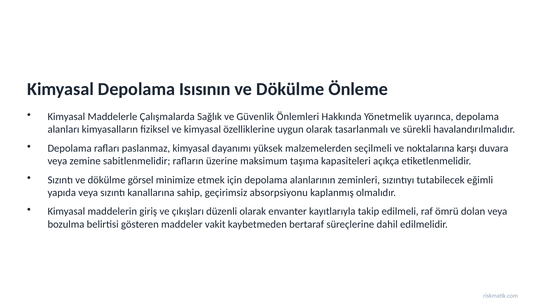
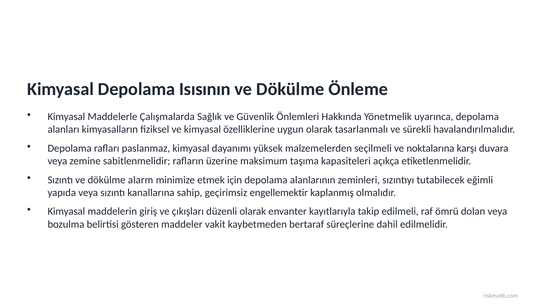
görsel: görsel -> alarm (141, 180)
absorpsiyonu: absorpsiyonu -> engellemektir (279, 192)
